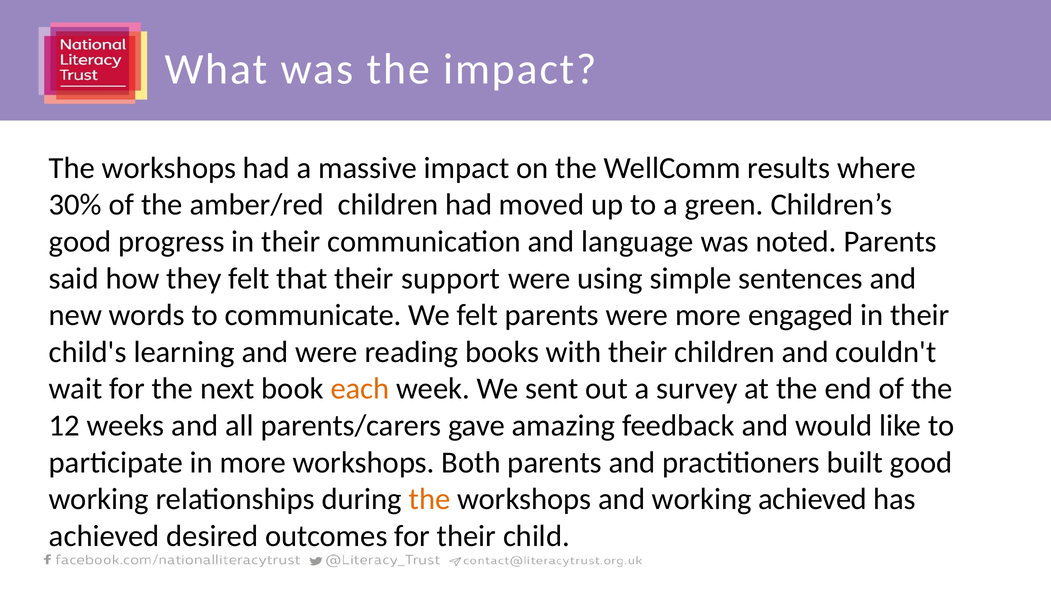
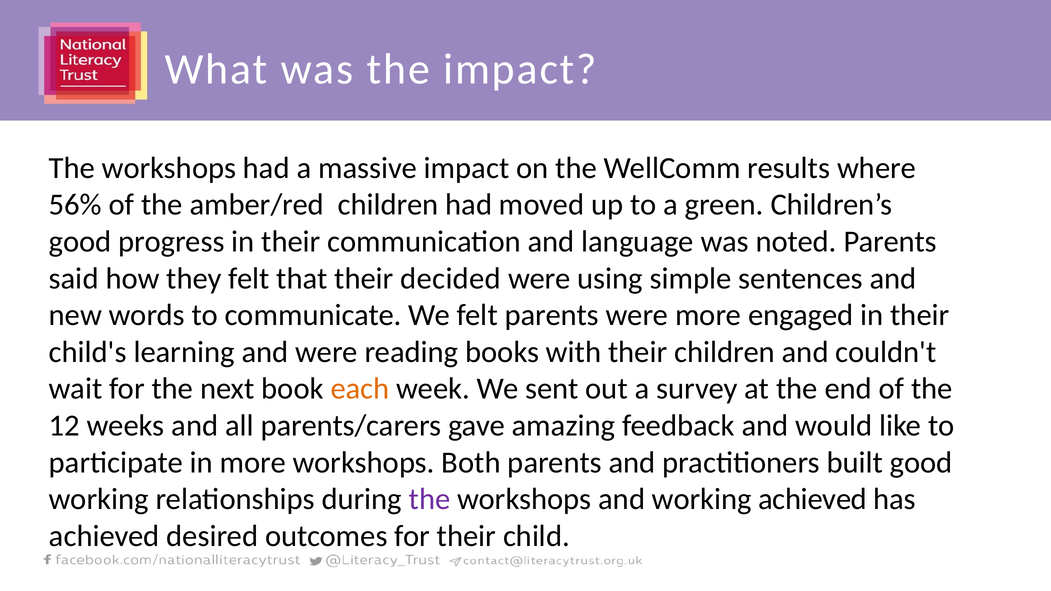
30%: 30% -> 56% (75, 205)
support: support -> decided (451, 279)
the colour: orange -> purple (430, 499)
